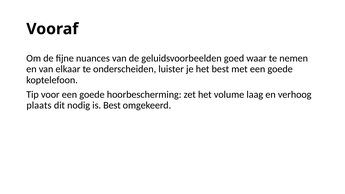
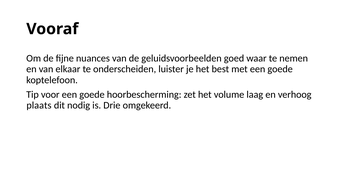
is Best: Best -> Drie (112, 105)
